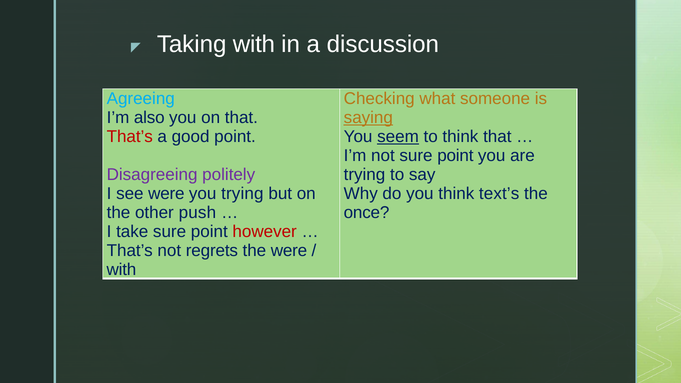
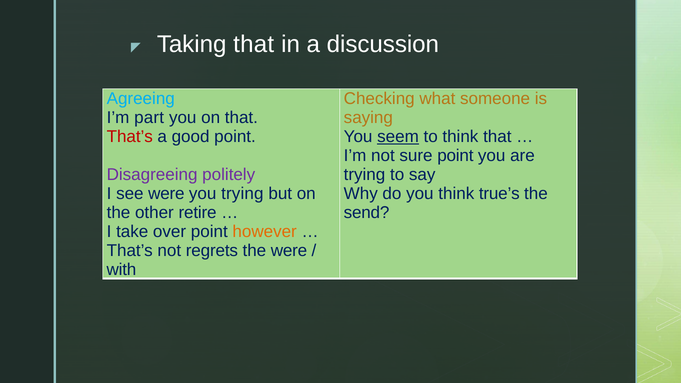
Taking with: with -> that (254, 44)
also: also -> part (149, 118)
saying underline: present -> none (368, 118)
text’s: text’s -> true’s (499, 194)
push: push -> retire (198, 213)
once: once -> send (367, 213)
take sure: sure -> over (170, 231)
however colour: red -> orange (265, 231)
